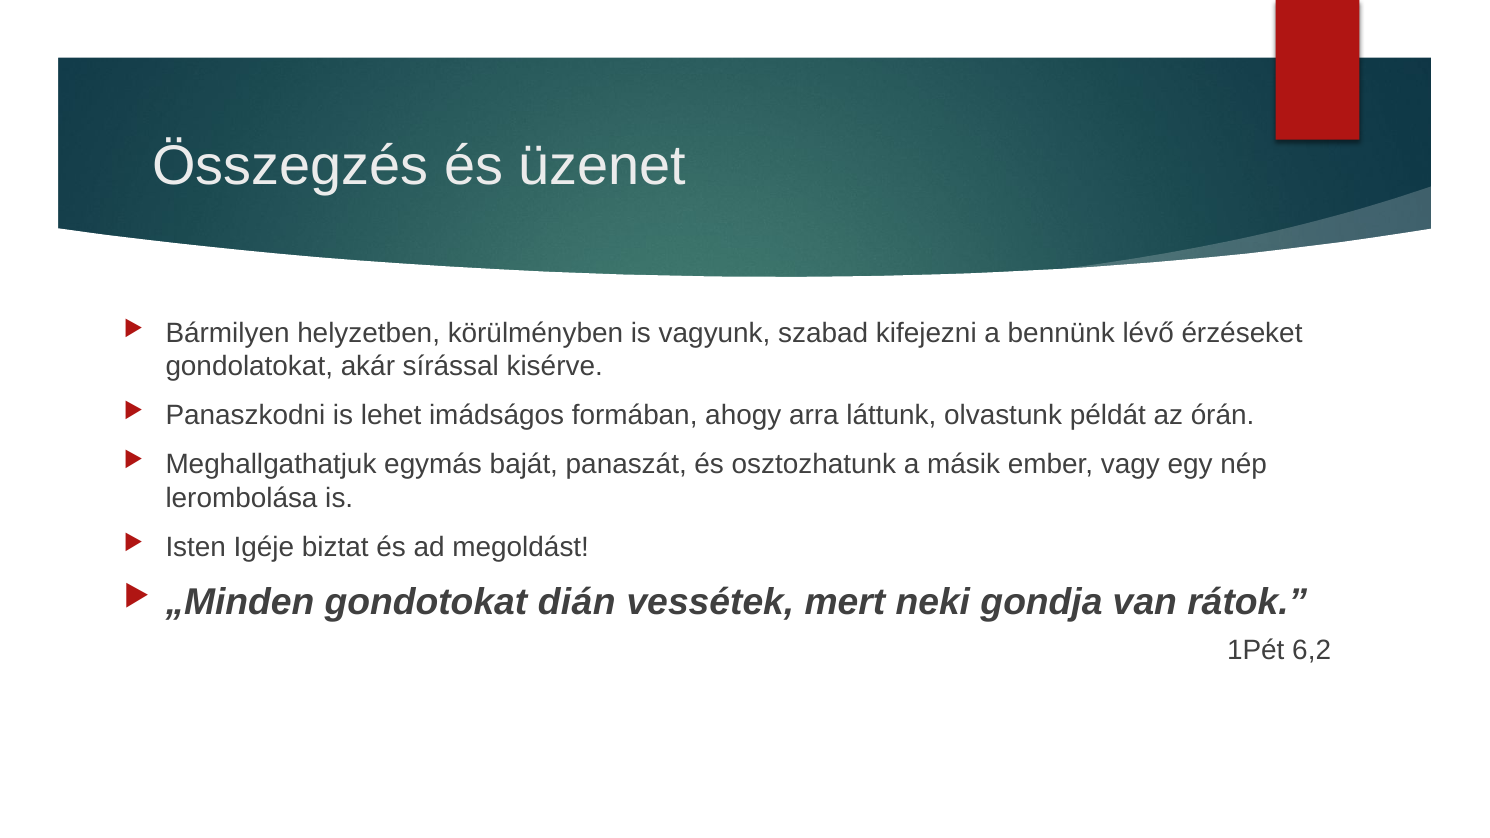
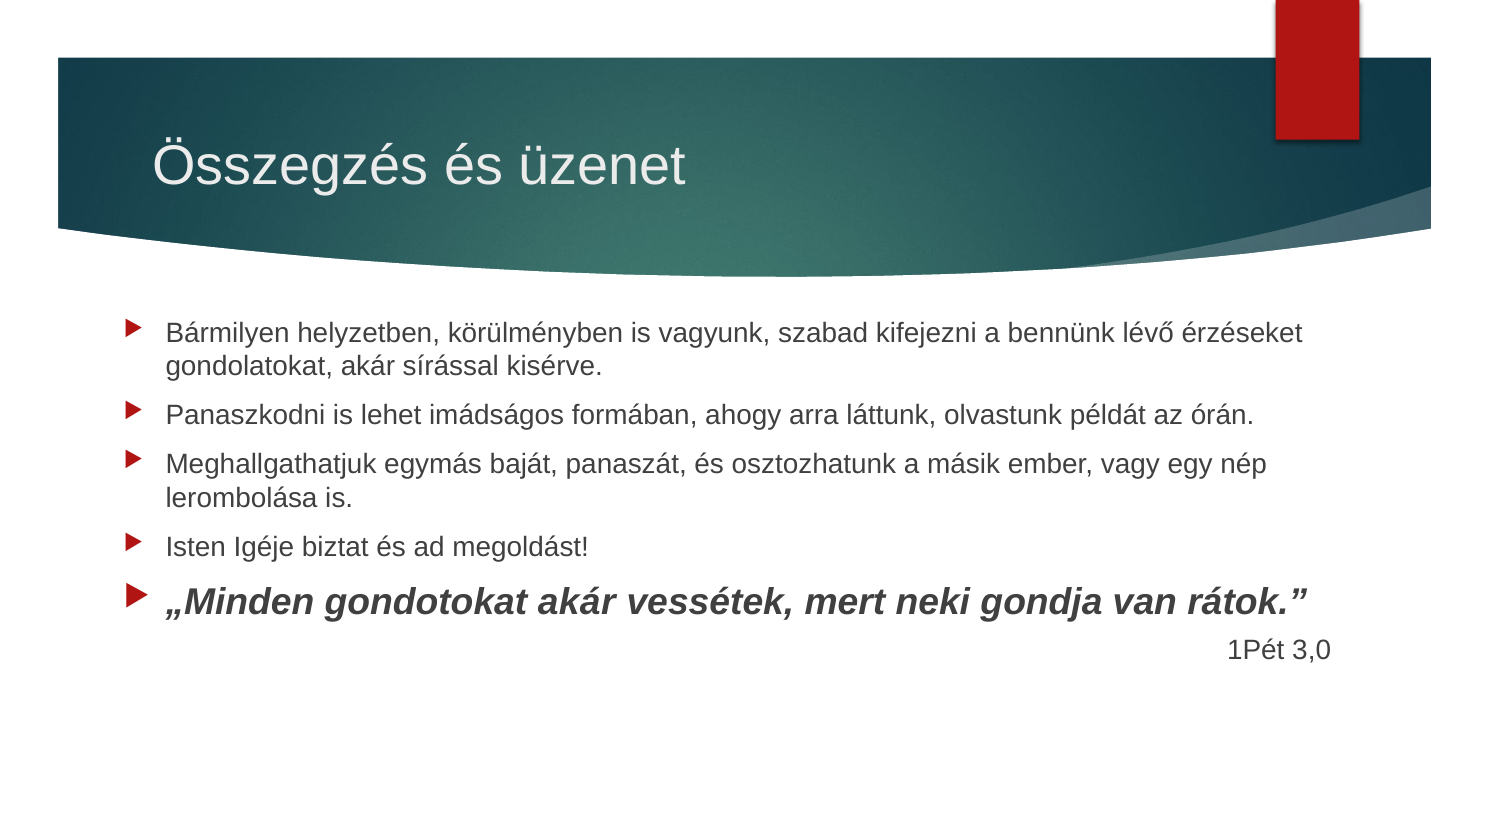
gondotokat dián: dián -> akár (577, 602)
6,2: 6,2 -> 3,0 (1312, 650)
